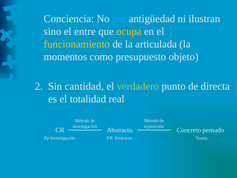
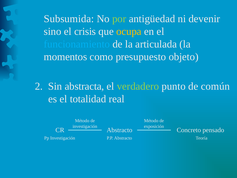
Conciencia: Conciencia -> Subsumida (69, 19)
por colour: light blue -> light green (119, 19)
ilustran: ilustran -> devenir (204, 19)
entre: entre -> crisis (85, 31)
funcionamiento colour: yellow -> light blue (77, 44)
cantidad: cantidad -> abstracta (84, 86)
directa: directa -> común (215, 86)
